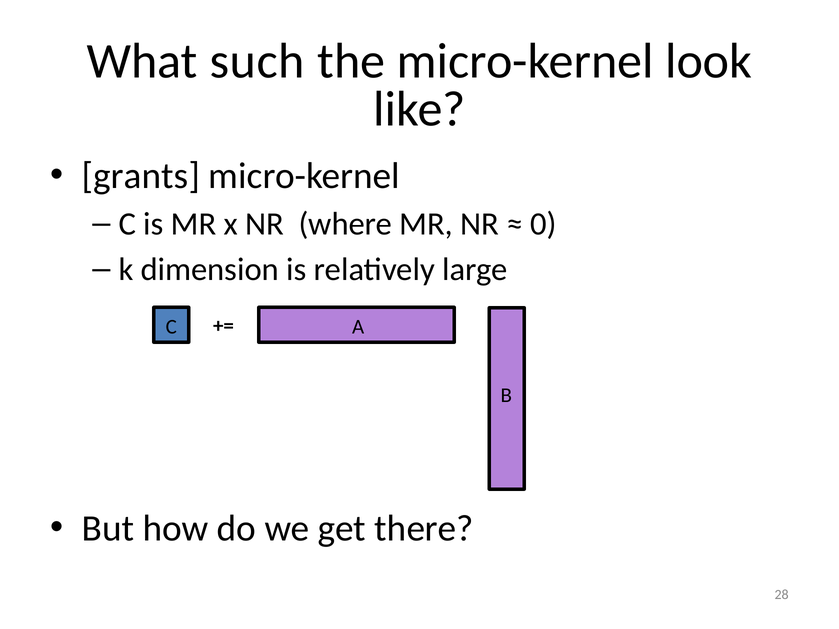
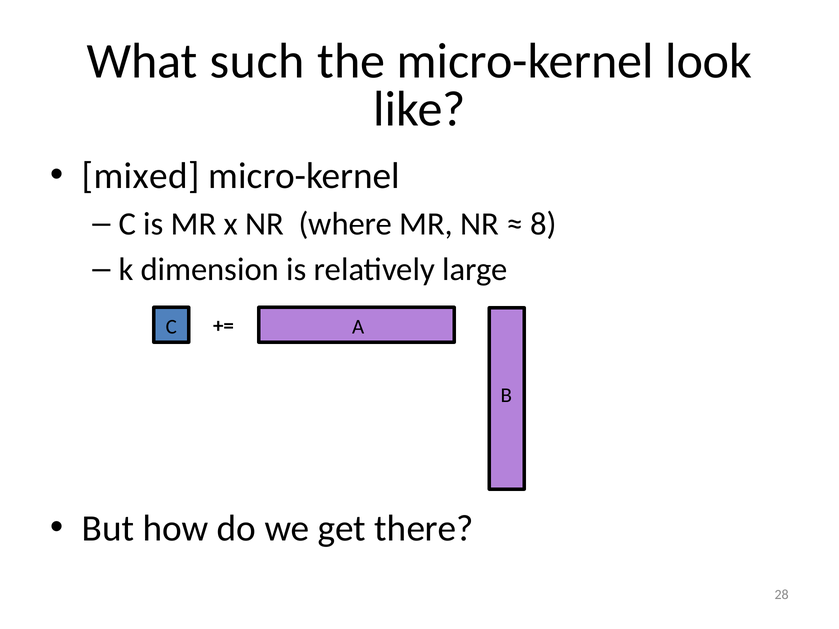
grants: grants -> mixed (141, 176)
0: 0 -> 8 (543, 224)
